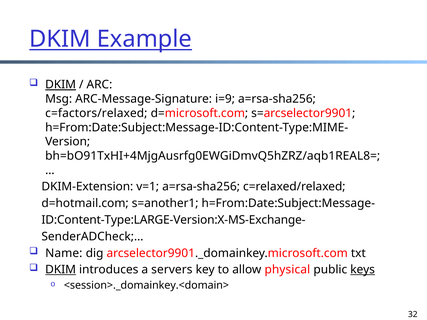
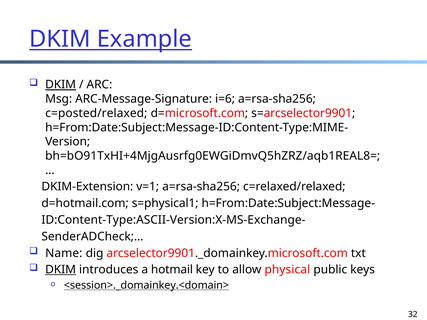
i=9: i=9 -> i=6 (225, 99)
c=factors/relaxed: c=factors/relaxed -> c=posted/relaxed (96, 113)
s=another1: s=another1 -> s=physical1 (165, 203)
ID:Content-Type:LARGE-Version:X-MS-Exchange-: ID:Content-Type:LARGE-Version:X-MS-Exchange- -> ID:Content-Type:ASCII-Version:X-MS-Exchange- (173, 220)
servers: servers -> hotmail (172, 270)
keys underline: present -> none (363, 270)
<session>._domainkey.<domain> underline: none -> present (146, 285)
